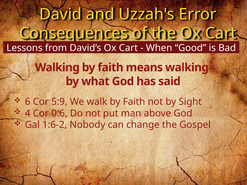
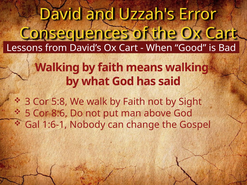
6: 6 -> 3 (28, 102)
5:9: 5:9 -> 5:8 (59, 102)
4: 4 -> 5 (28, 113)
0:6: 0:6 -> 8:6 (59, 113)
1:6-2: 1:6-2 -> 1:6-1 (55, 125)
